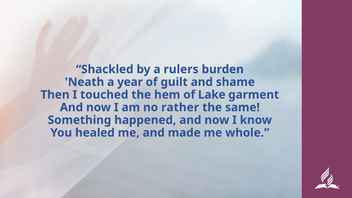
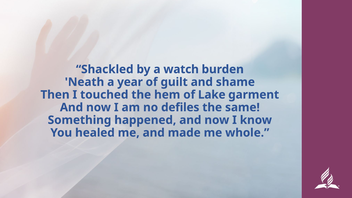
rulers: rulers -> watch (181, 69)
rather: rather -> defiles (180, 107)
